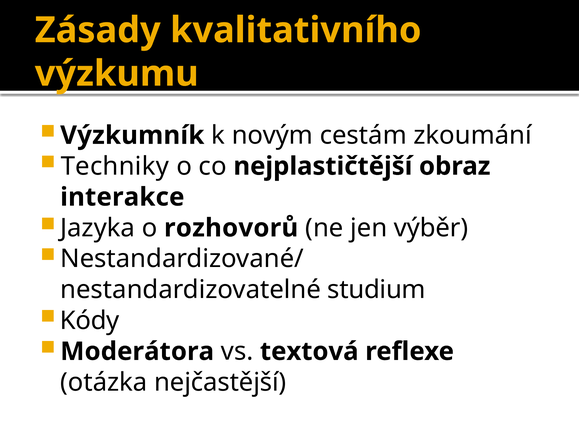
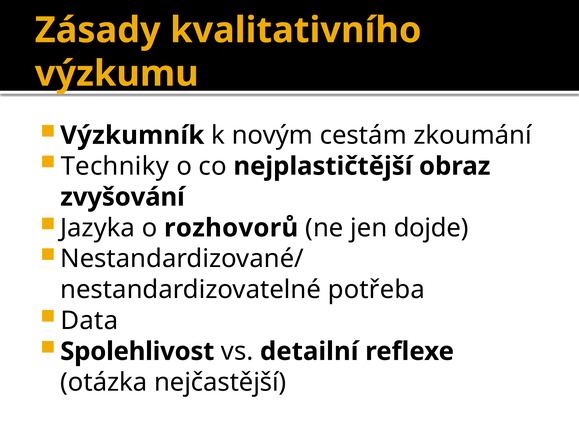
interakce: interakce -> zvyšování (122, 197)
výběr: výběr -> dojde (431, 228)
studium: studium -> potřeba (376, 290)
Kódy: Kódy -> Data (89, 321)
Moderátora: Moderátora -> Spolehlivost (137, 352)
textová: textová -> detailní (309, 352)
